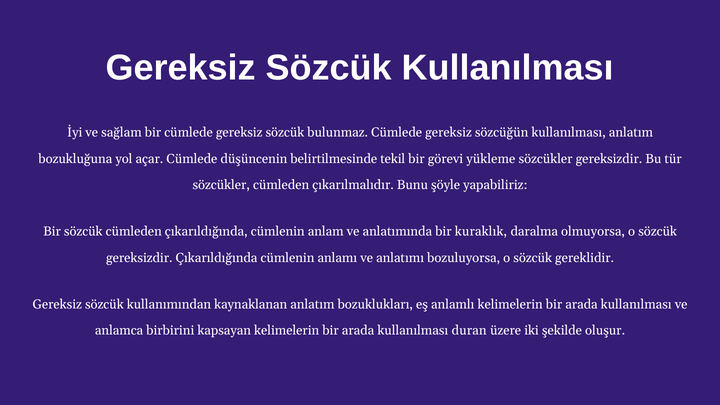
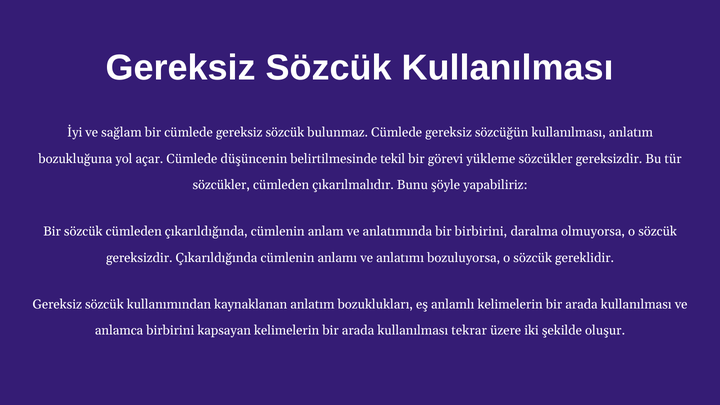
bir kuraklık: kuraklık -> birbirini (481, 232)
duran: duran -> tekrar (469, 331)
